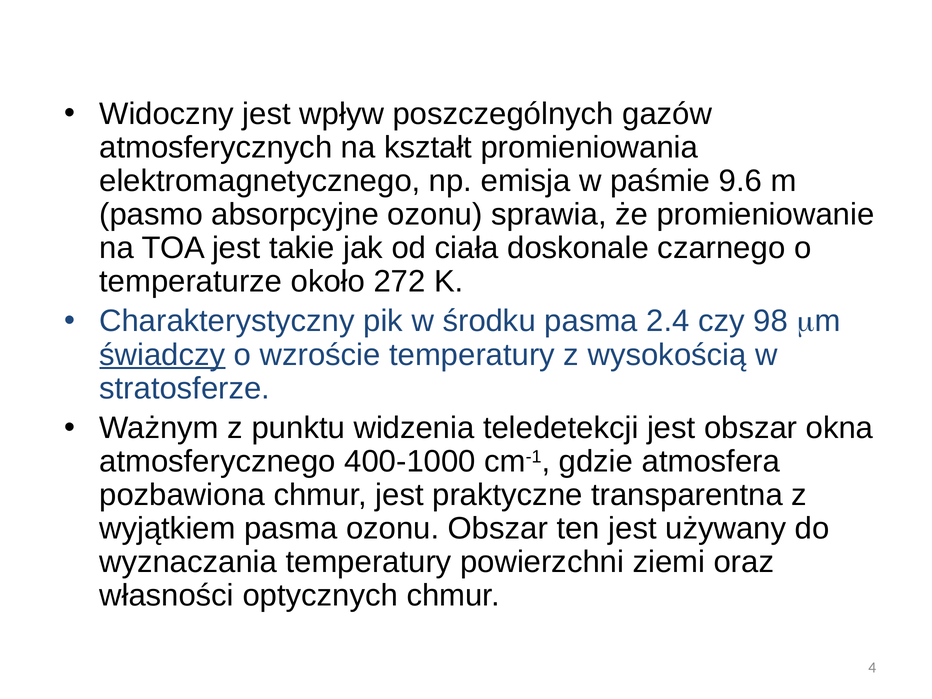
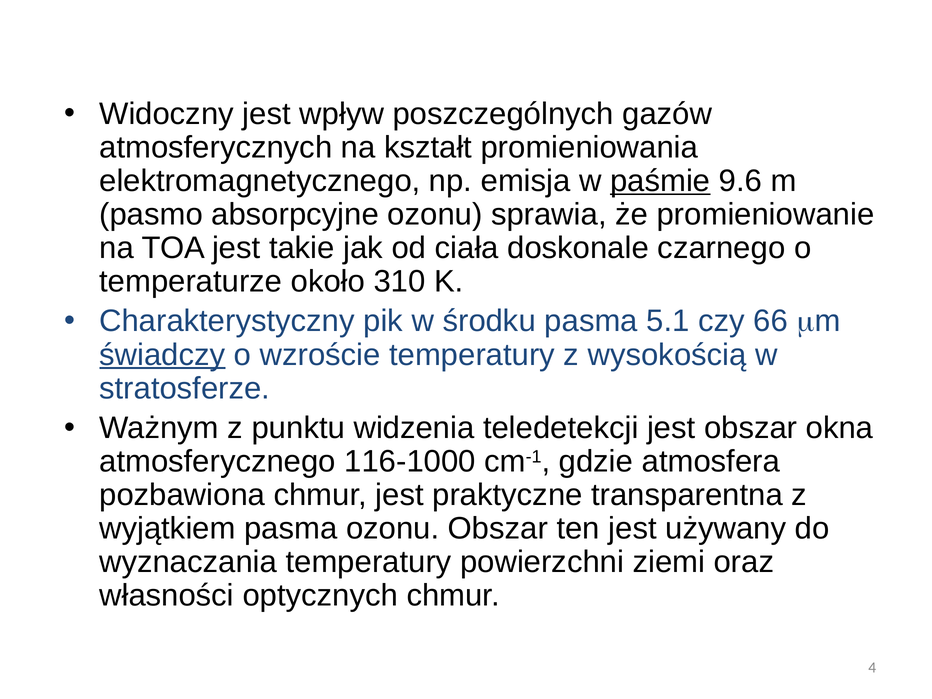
paśmie underline: none -> present (660, 181)
272: 272 -> 310 (400, 281)
2.4: 2.4 -> 5.1 (668, 321)
98: 98 -> 66 (771, 321)
400-1000: 400-1000 -> 116-1000 (410, 462)
